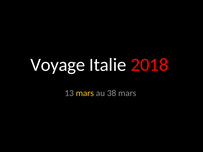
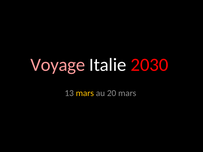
Voyage colour: white -> pink (58, 65)
2018: 2018 -> 2030 (149, 65)
38: 38 -> 20 (112, 93)
